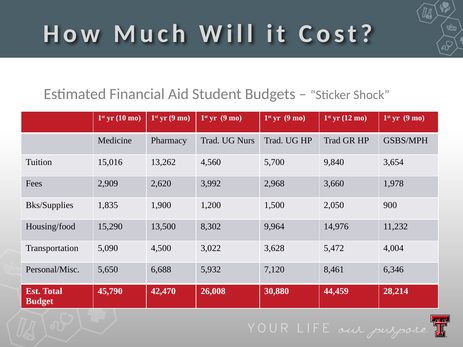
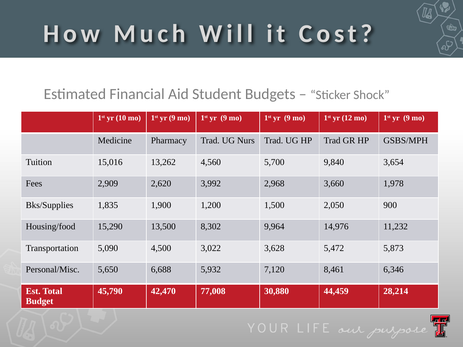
4,004: 4,004 -> 5,873 (394, 248)
26,008: 26,008 -> 77,008 (213, 291)
